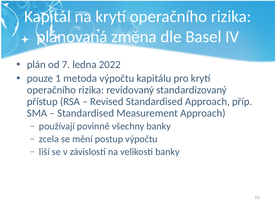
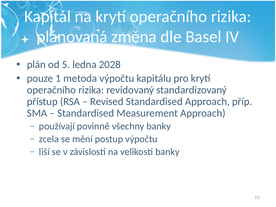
7: 7 -> 5 (66, 65)
2022: 2022 -> 2028 (110, 65)
